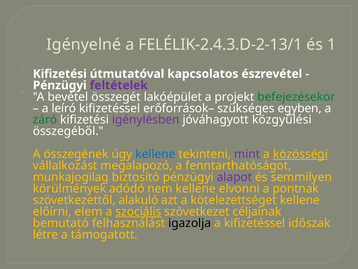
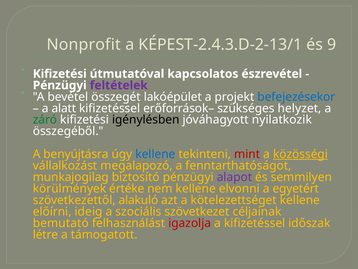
Igényelné: Igényelné -> Nonprofit (84, 44)
FELÉLIK-2.4.3.D-2-13/1: FELÉLIK-2.4.3.D-2-13/1 -> KÉPEST-2.4.3.D-2-13/1 (220, 44)
1: 1 -> 9 (332, 44)
befejezésekor colour: green -> blue (296, 97)
leíró: leíró -> alatt (64, 108)
egyben: egyben -> helyzet (300, 108)
igénylésben colour: purple -> black (146, 120)
közgyűlési: közgyűlési -> nyilatkozik (282, 120)
összegének: összegének -> benyújtásra (76, 154)
mint colour: purple -> red (247, 154)
adódó: adódó -> értéke (127, 188)
pontnak: pontnak -> egyetért (296, 188)
elem: elem -> ideig (89, 211)
szociális underline: present -> none (138, 211)
igazolja colour: black -> red (190, 223)
